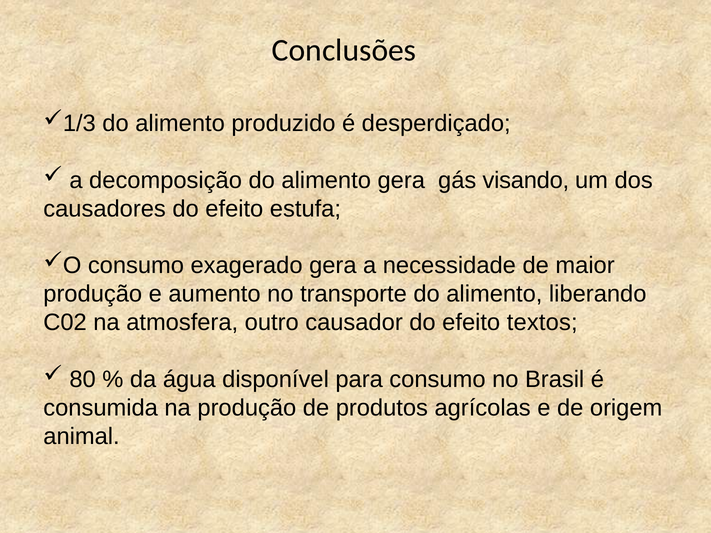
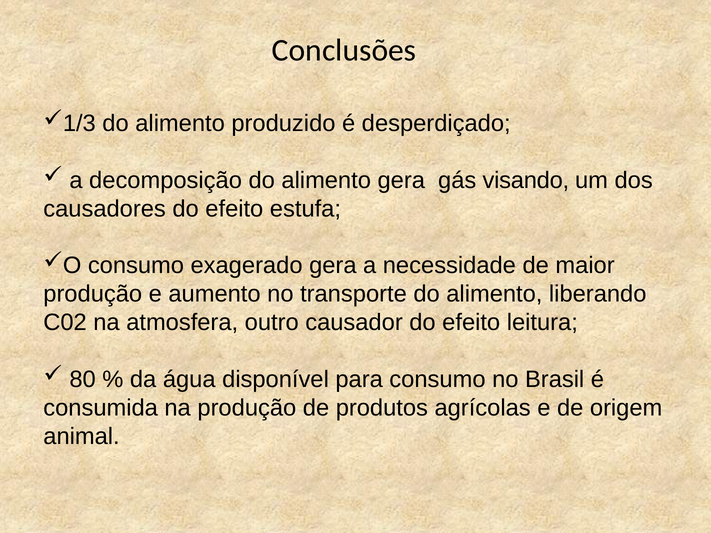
textos: textos -> leitura (542, 323)
